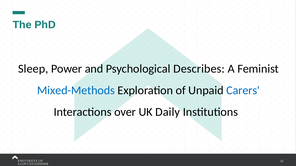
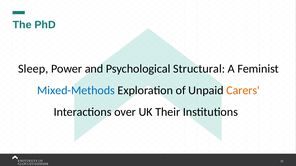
Describes: Describes -> Structural (199, 69)
Carers colour: blue -> orange (243, 91)
Daily: Daily -> Their (168, 112)
